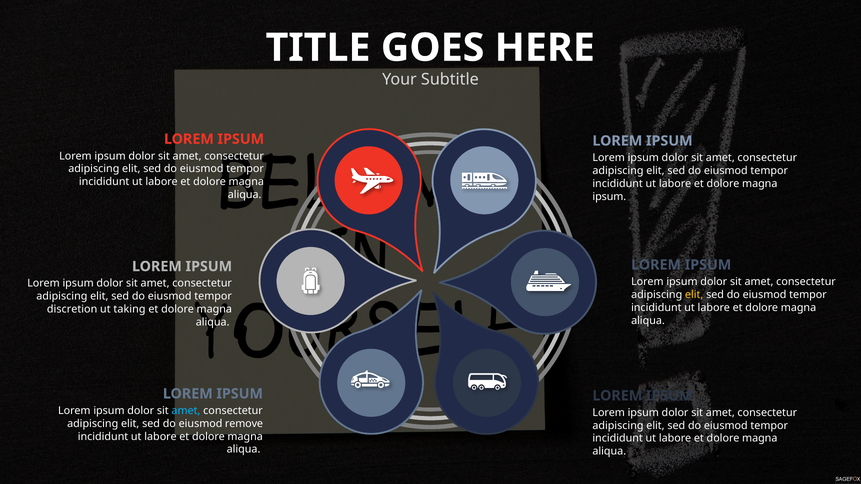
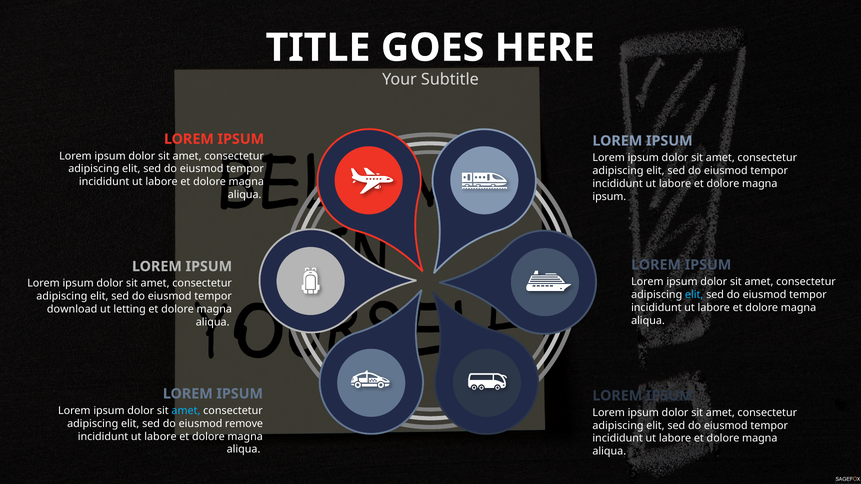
elit colour: yellow -> light blue (694, 295)
discretion: discretion -> download (72, 309)
taking: taking -> letting (130, 309)
